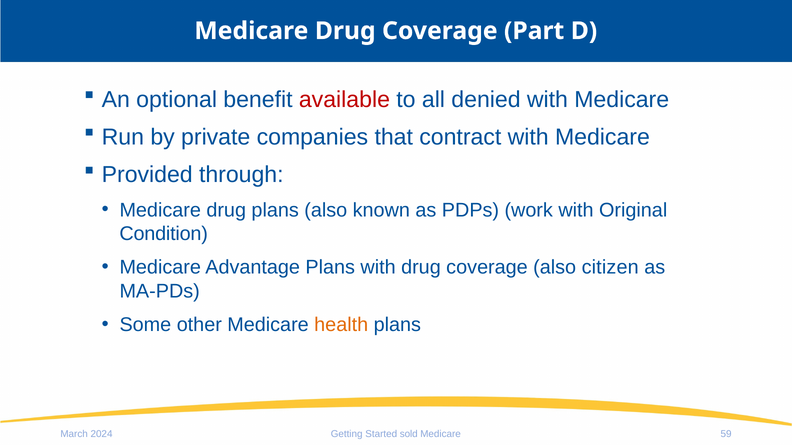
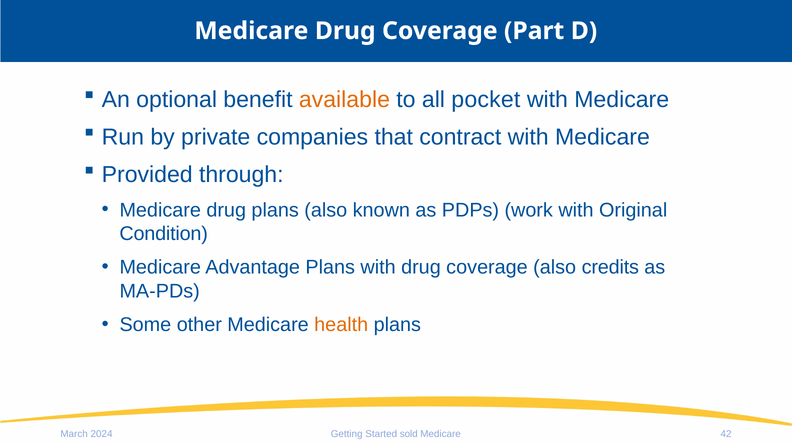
available colour: red -> orange (344, 100)
denied: denied -> pocket (486, 100)
citizen: citizen -> credits (610, 268)
59: 59 -> 42 (726, 434)
